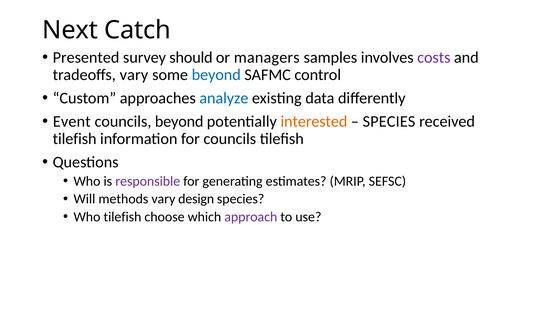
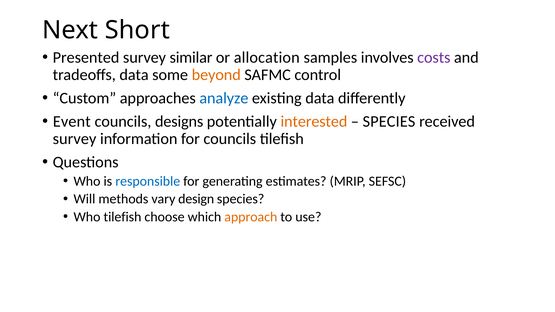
Catch: Catch -> Short (137, 30)
should: should -> similar (191, 57)
managers: managers -> allocation (267, 57)
tradeoffs vary: vary -> data (134, 75)
beyond colour: blue -> orange (216, 75)
councils beyond: beyond -> designs (179, 121)
tilefish: tilefish -> survey (75, 139)
responsible colour: purple -> blue (148, 181)
approach colour: purple -> orange (251, 217)
